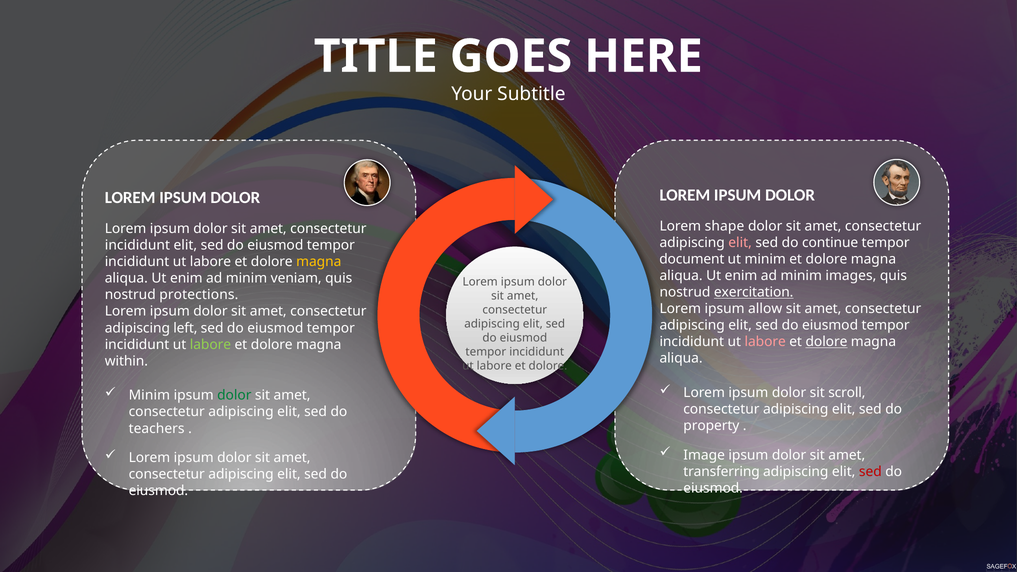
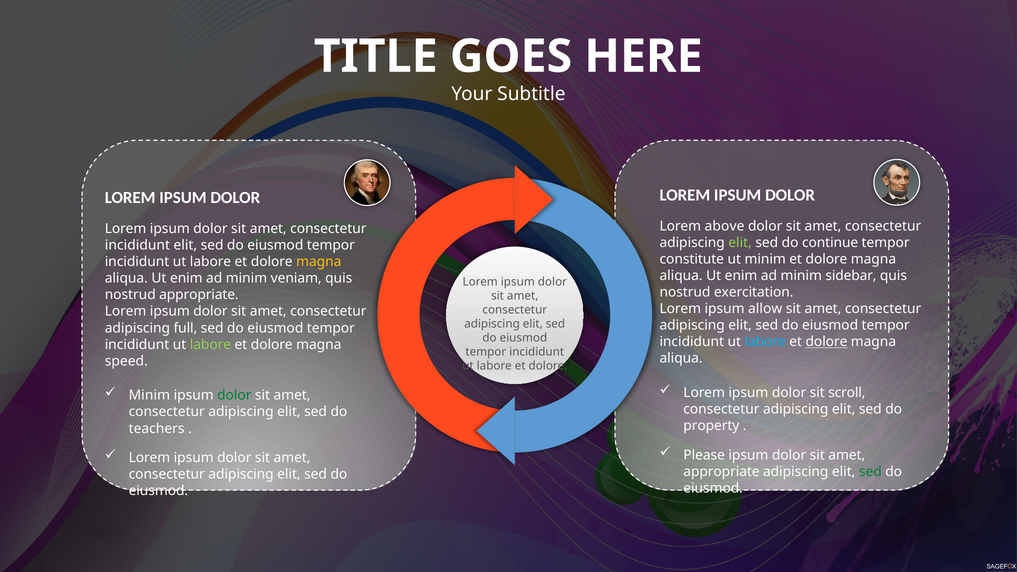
shape: shape -> above (724, 226)
elit colour: pink -> light green (740, 243)
document: document -> constitute (692, 259)
images: images -> sidebar (851, 276)
exercitation underline: present -> none (754, 292)
nostrud protections: protections -> appropriate (199, 295)
left: left -> full (185, 328)
labore colour: pink -> light blue (765, 342)
within: within -> speed (126, 361)
Image: Image -> Please (704, 455)
transferring: transferring -> appropriate (721, 472)
sed colour: red -> green (870, 472)
